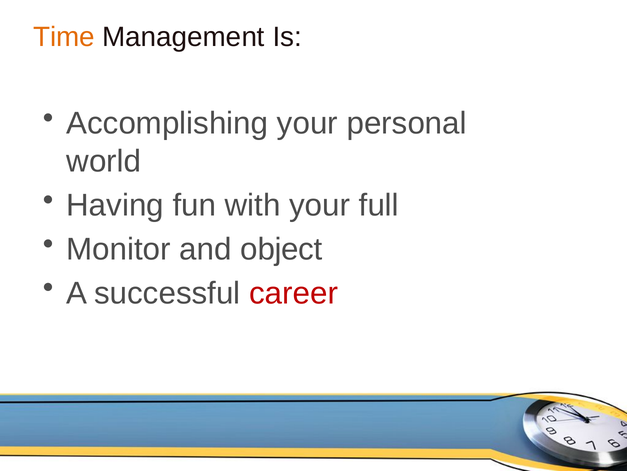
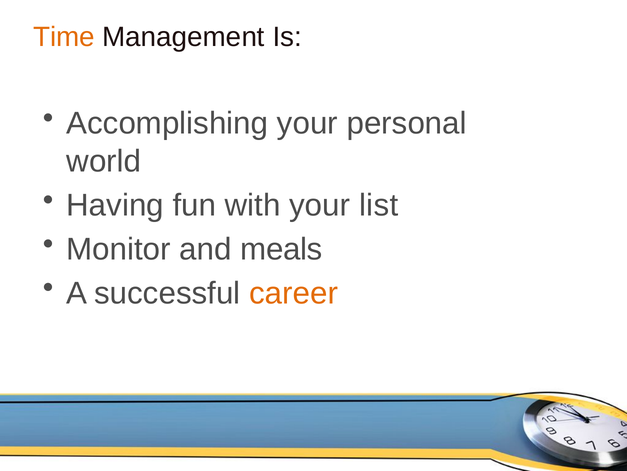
full: full -> list (379, 205)
object: object -> meals (281, 249)
career colour: red -> orange (294, 293)
